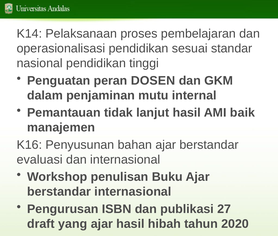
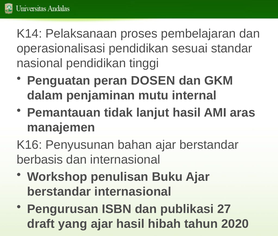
baik: baik -> aras (243, 113)
evaluasi: evaluasi -> berbasis (40, 160)
